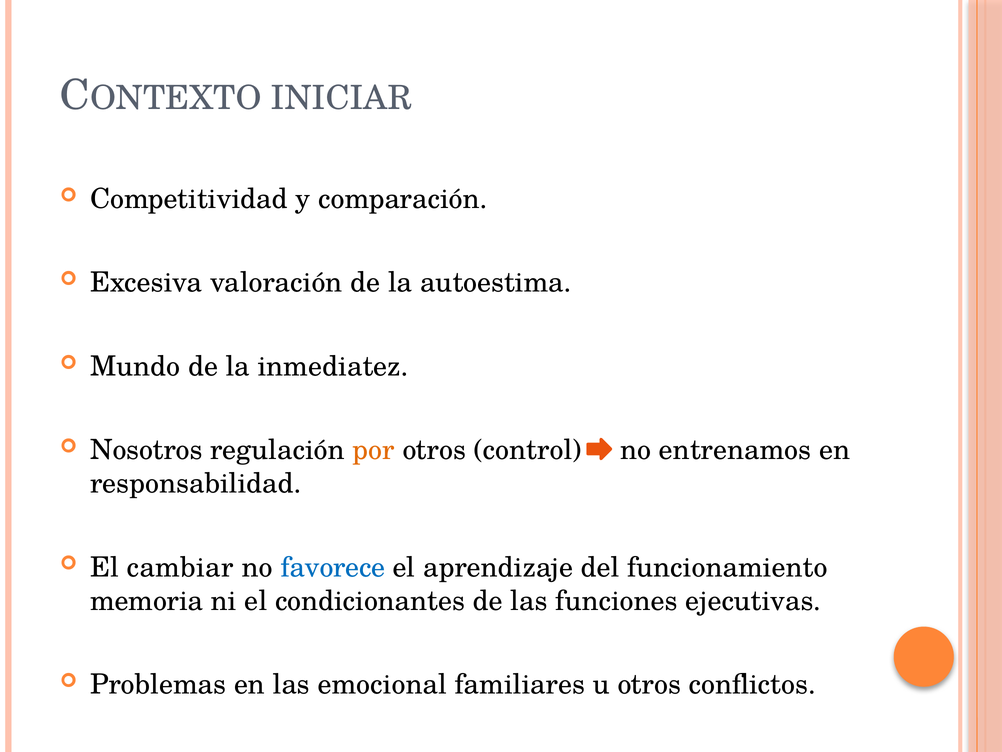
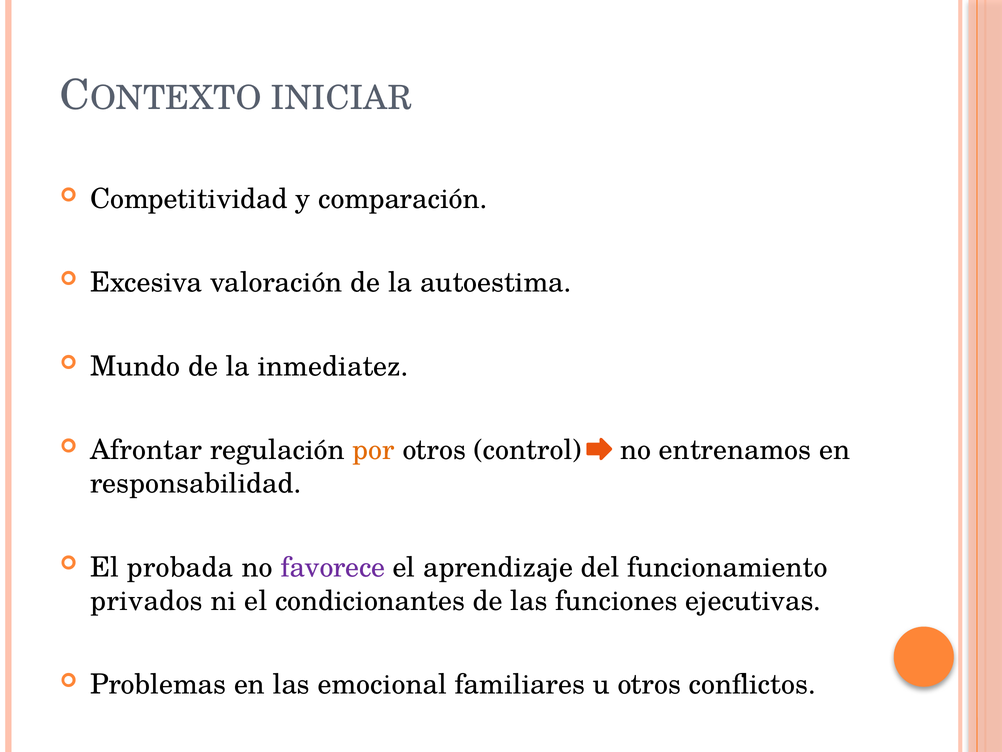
Nosotros: Nosotros -> Afrontar (146, 450)
cambiar: cambiar -> probada (180, 567)
favorece colour: blue -> purple (333, 567)
memoria: memoria -> privados (146, 600)
